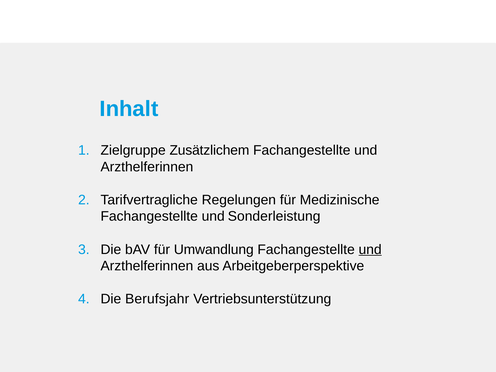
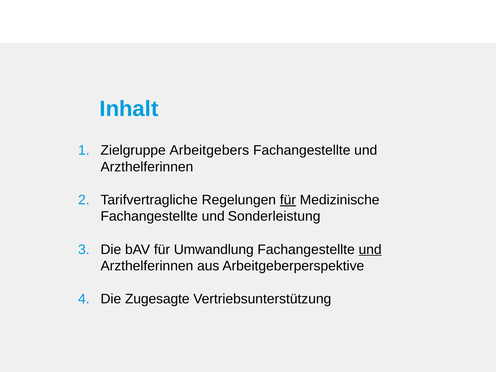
Zusätzlichem: Zusätzlichem -> Arbeitgebers (209, 150)
für underline: none -> present (288, 200)
Berufsjahr: Berufsjahr -> Zugesagte (157, 299)
